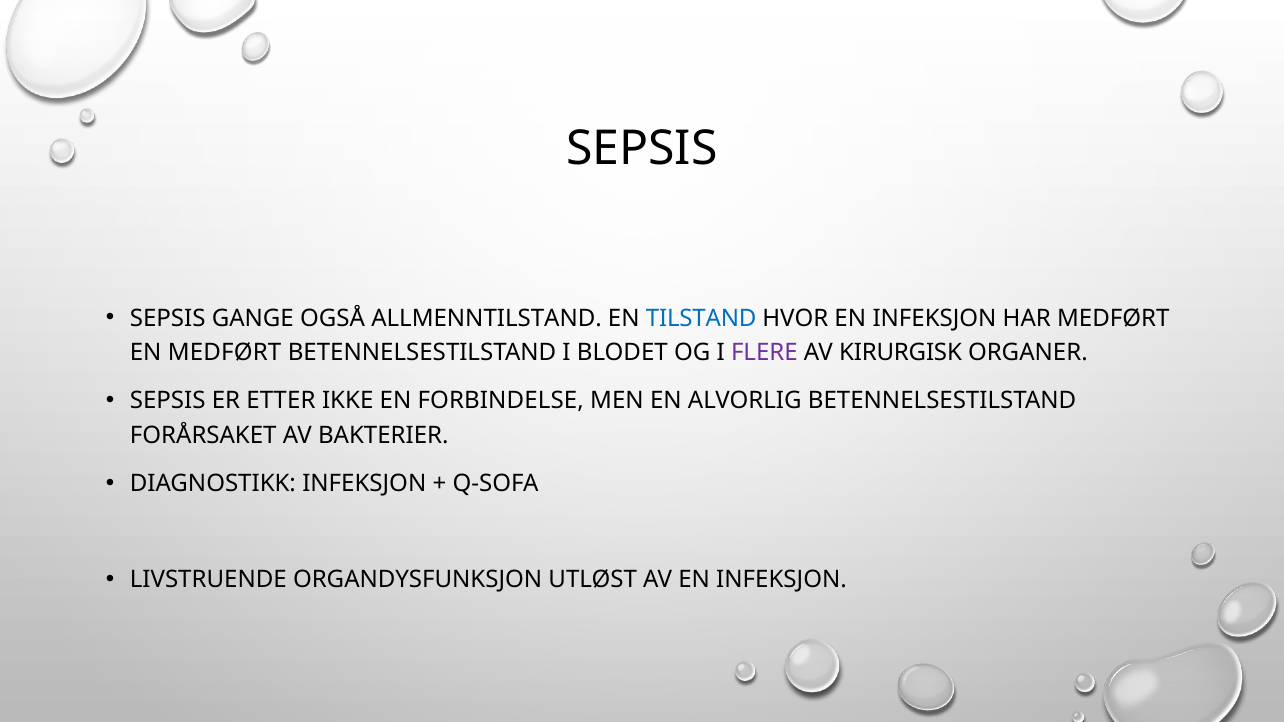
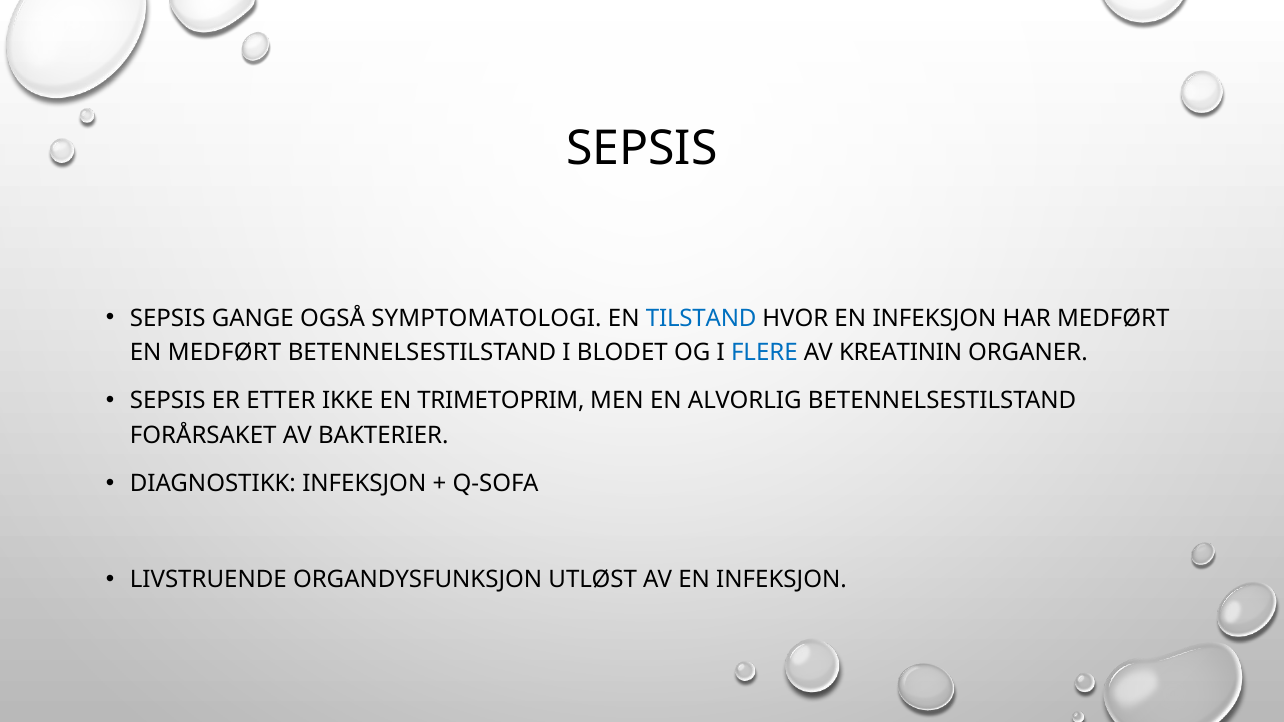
ALLMENNTILSTAND: ALLMENNTILSTAND -> SYMPTOMATOLOGI (486, 318)
FLERE colour: purple -> blue (764, 353)
KIRURGISK: KIRURGISK -> KREATININ (901, 353)
FORBINDELSE: FORBINDELSE -> TRIMETOPRIM (501, 401)
